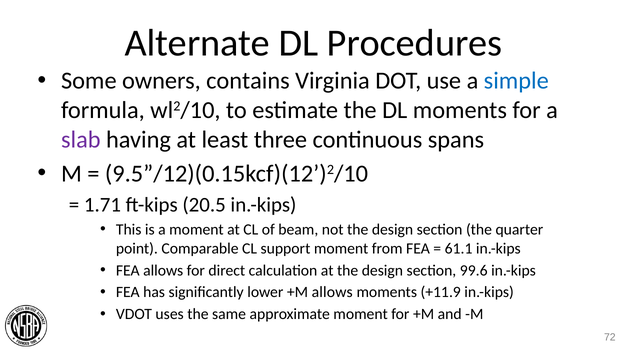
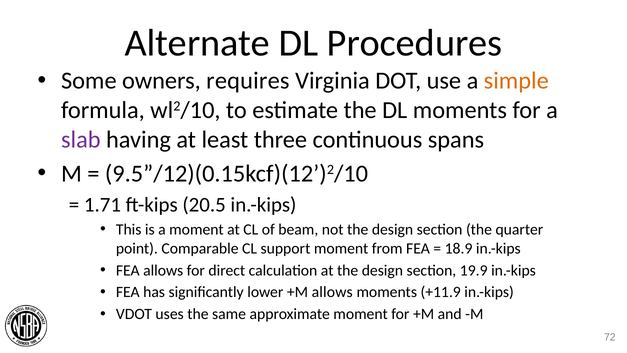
contains: contains -> requires (248, 81)
simple colour: blue -> orange (516, 81)
61.1: 61.1 -> 18.9 (459, 248)
99.6: 99.6 -> 19.9 (474, 270)
